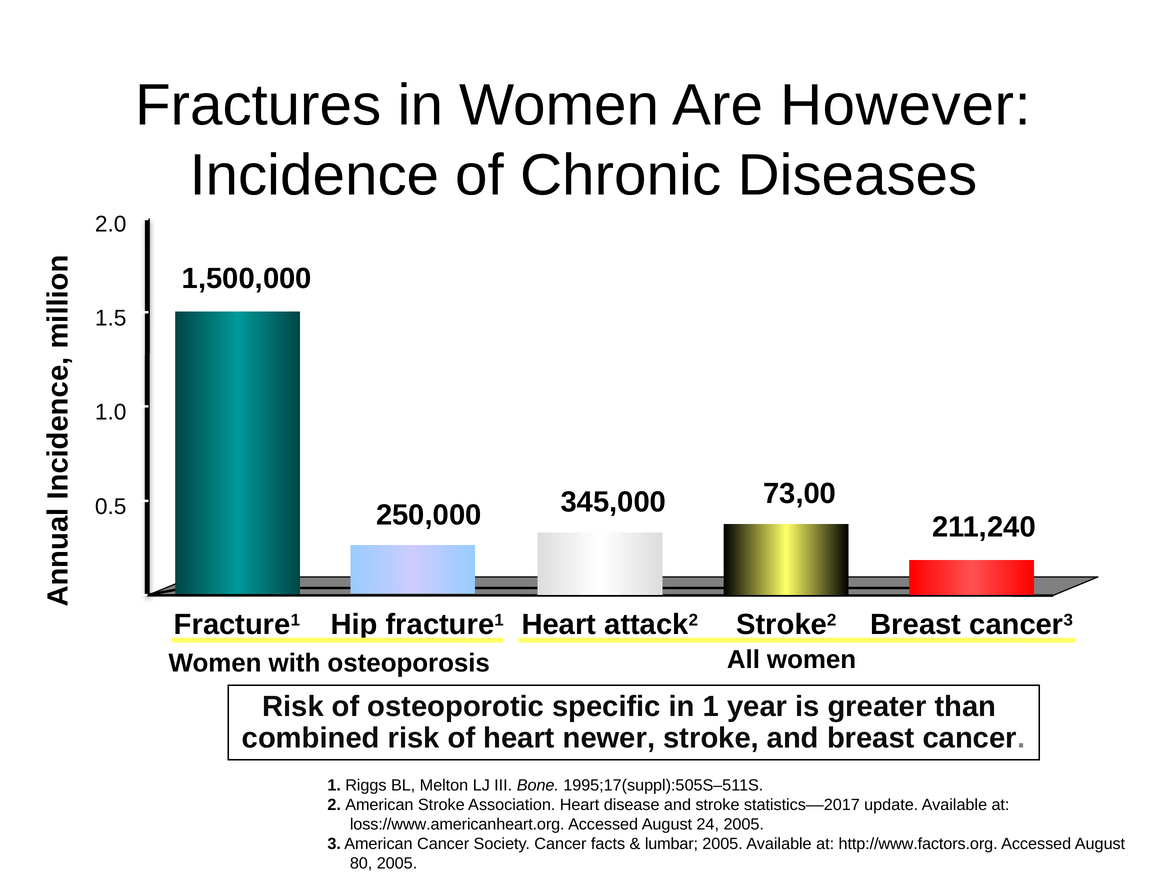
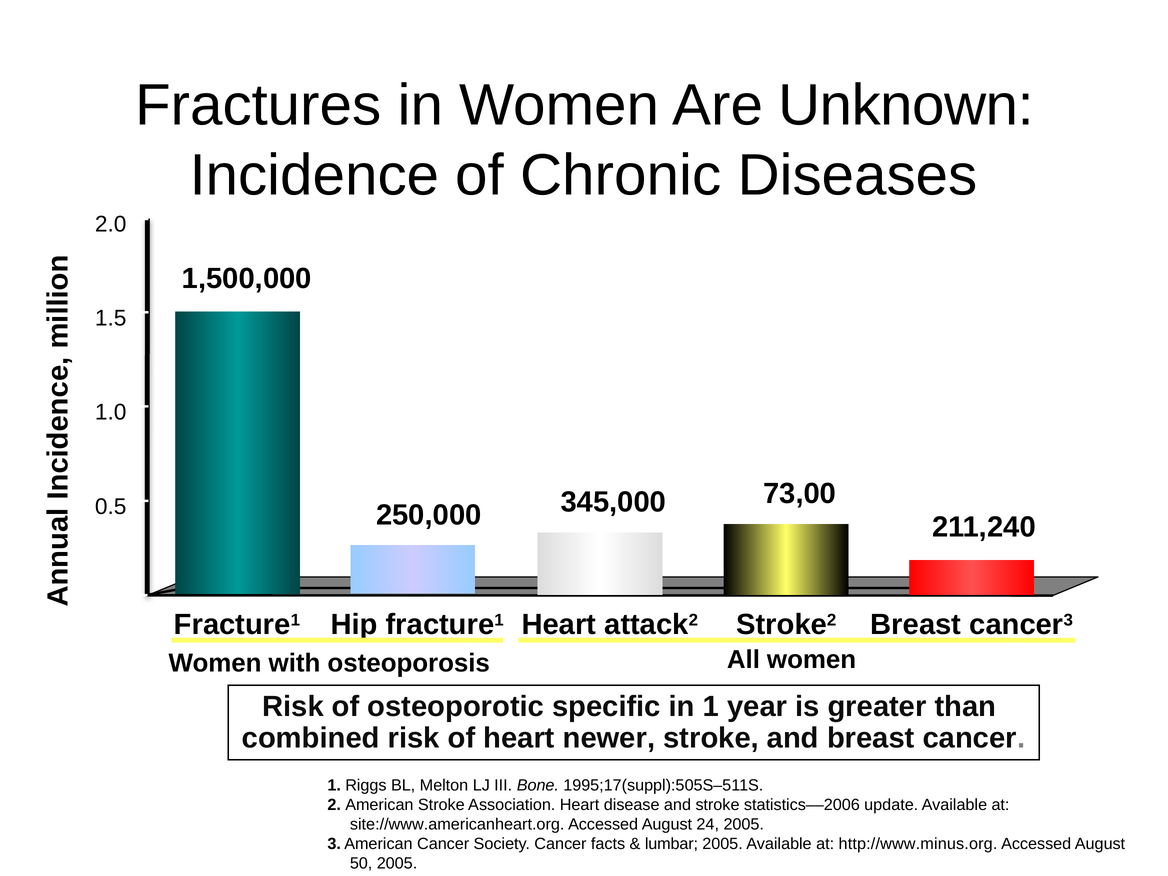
However: However -> Unknown (906, 106)
statistics––2017: statistics––2017 -> statistics––2006 (802, 805)
loss://www.americanheart.org: loss://www.americanheart.org -> site://www.americanheart.org (457, 824)
http://www.factors.org: http://www.factors.org -> http://www.minus.org (918, 844)
80: 80 -> 50 (361, 863)
